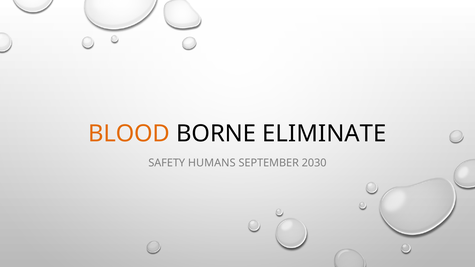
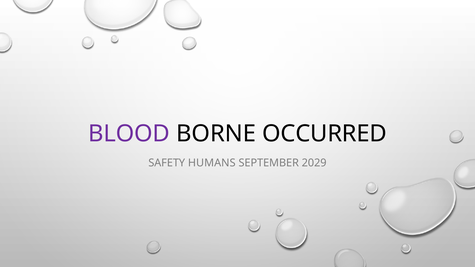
BLOOD colour: orange -> purple (129, 134)
ELIMINATE: ELIMINATE -> OCCURRED (325, 134)
2030: 2030 -> 2029 (314, 163)
